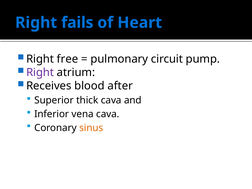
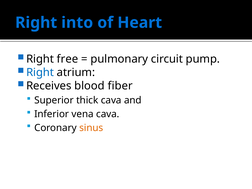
fails: fails -> into (77, 23)
Right colour: purple -> blue (40, 72)
after: after -> fiber (120, 86)
